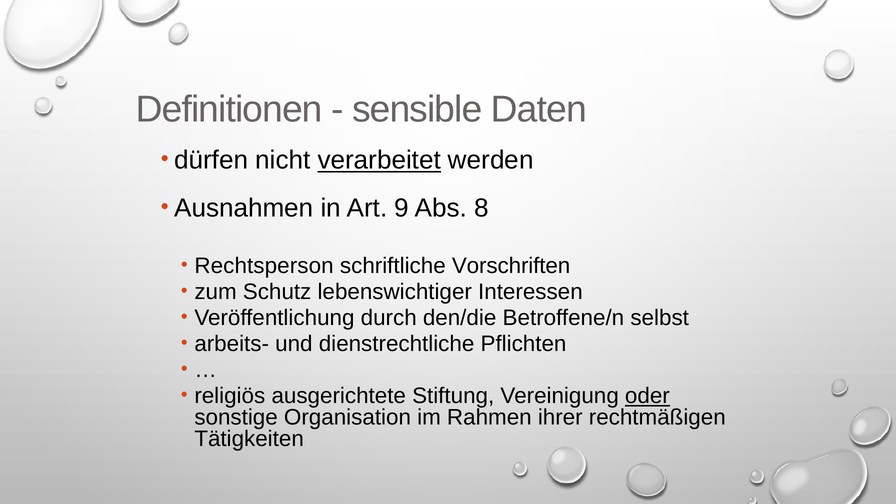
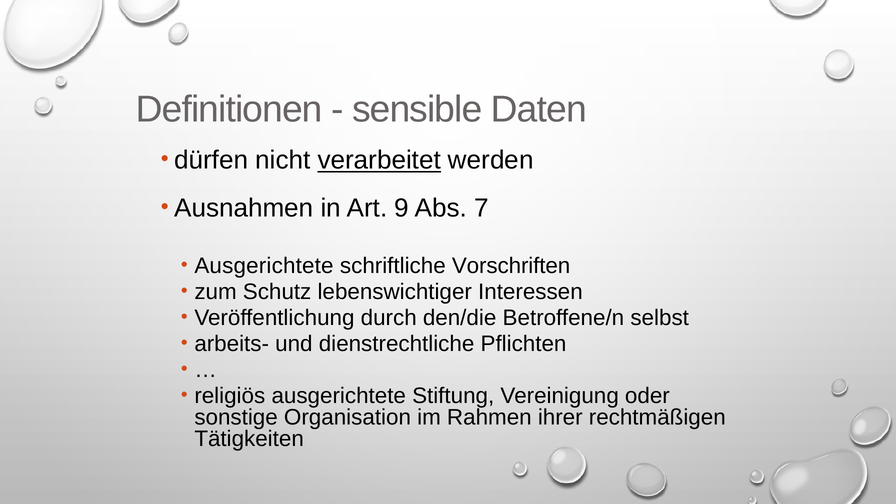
8: 8 -> 7 (481, 208)
Rechtsperson: Rechtsperson -> Ausgerichtete (264, 266)
oder underline: present -> none (647, 396)
